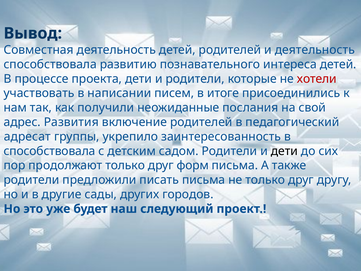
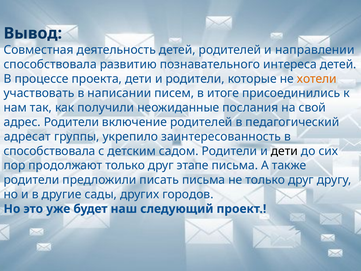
и деятельность: деятельность -> направлении (315, 50)
хотели colour: red -> orange (317, 79)
адрес Развития: Развития -> Родители (71, 122)
форм: форм -> этапе (193, 165)
